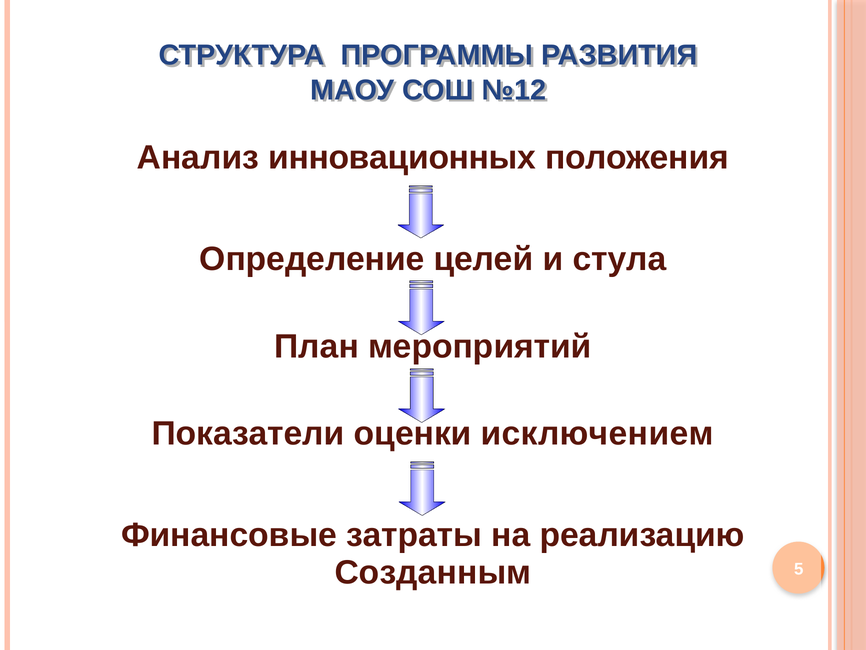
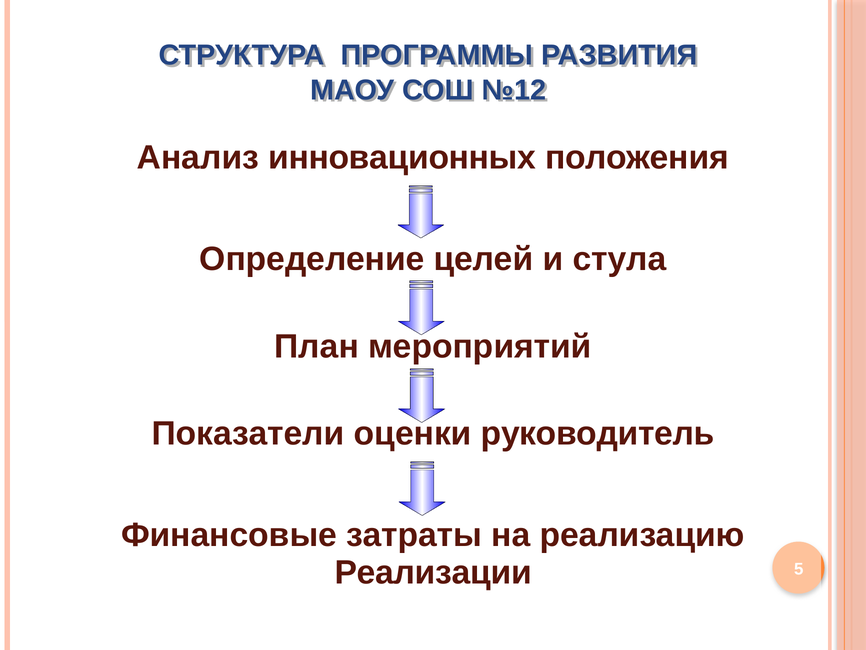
исключением: исключением -> руководитель (598, 433)
Созданным: Созданным -> Реализации (433, 572)
